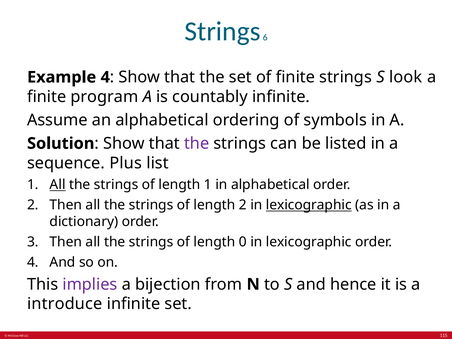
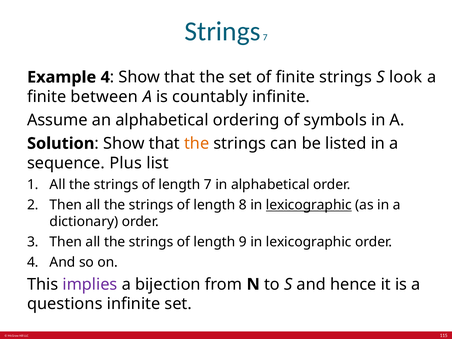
Strings 6: 6 -> 7 (265, 37)
program: program -> between (104, 97)
the colour: purple -> orange (197, 143)
All underline: present -> none (58, 185)
length 1: 1 -> 7 (208, 185)
length 2: 2 -> 8 (243, 205)
0: 0 -> 9 (243, 242)
introduce: introduce -> questions (65, 304)
